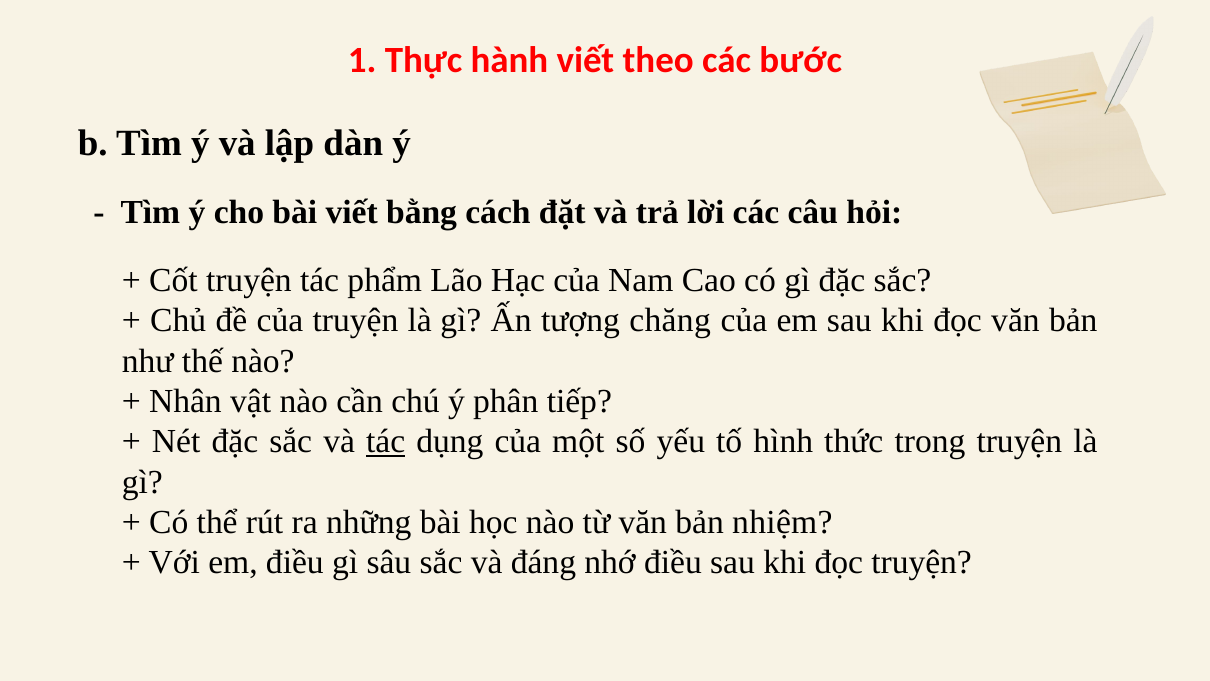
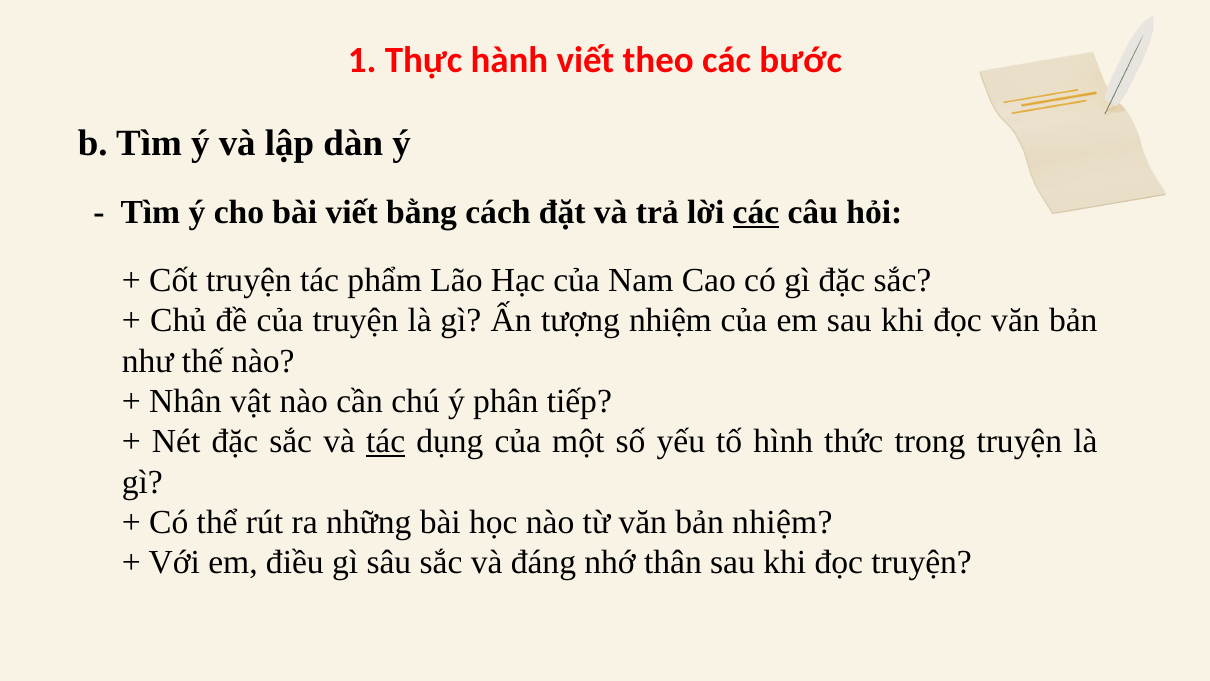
các underline: none -> present (756, 213)
tượng chăng: chăng -> nhiệm (670, 321)
nhớ điều: điều -> thân (673, 562)
